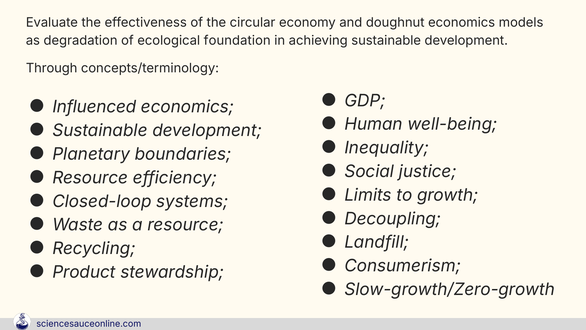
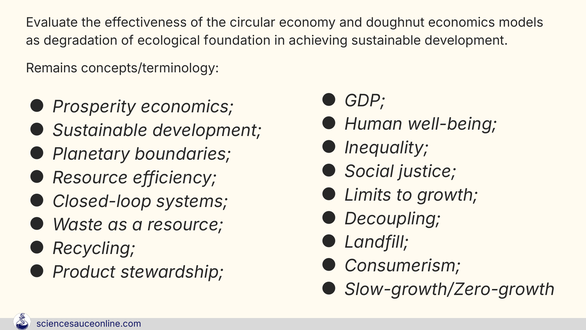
Through: Through -> Remains (52, 68)
Influenced: Influenced -> Prosperity (94, 107)
